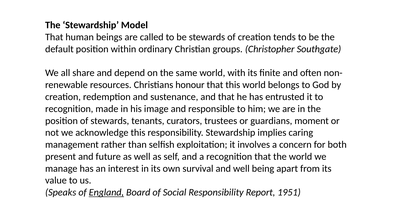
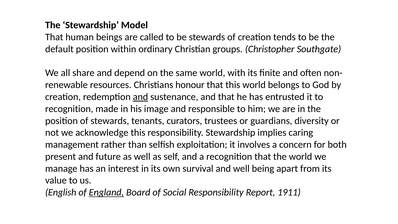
and underline: none -> present (140, 97)
moment: moment -> diversity (312, 121)
Speaks: Speaks -> English (61, 192)
1951: 1951 -> 1911 (289, 192)
